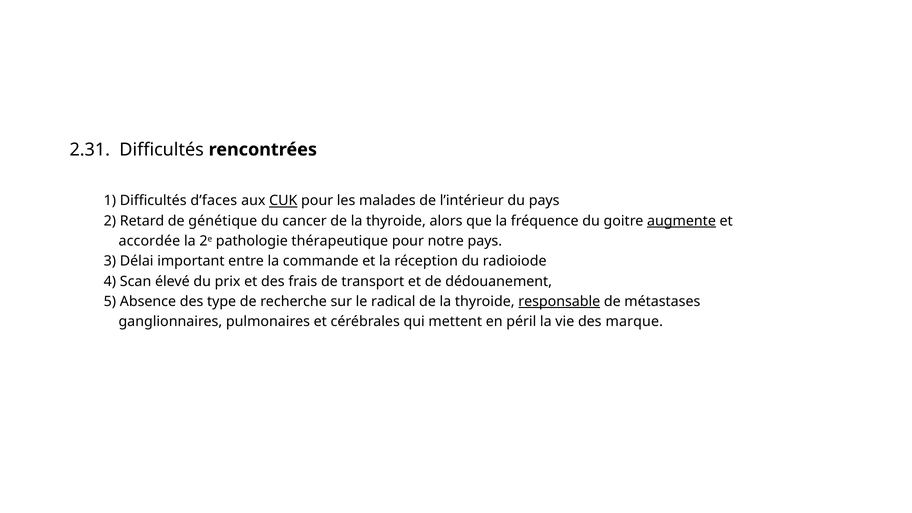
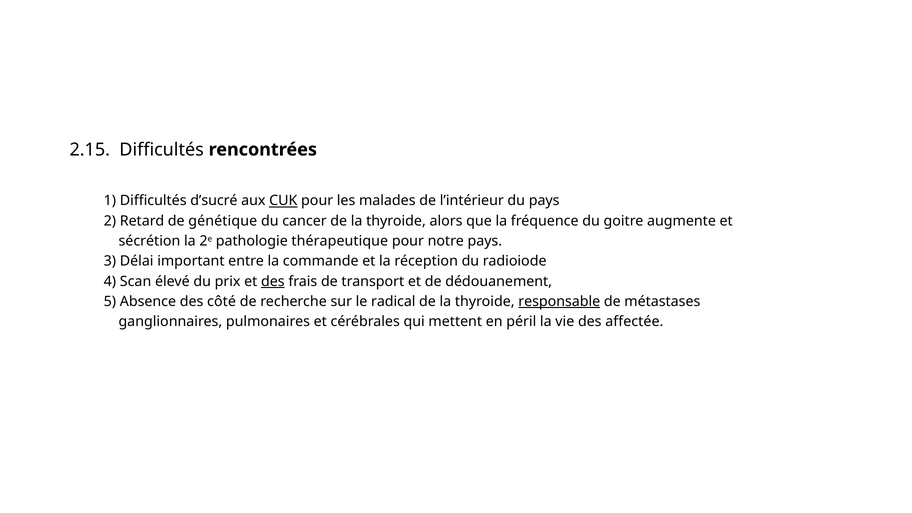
2.31: 2.31 -> 2.15 (90, 150)
d’faces: d’faces -> d’sucré (214, 201)
augmente underline: present -> none (681, 221)
accordée: accordée -> sécrétion (149, 241)
des underline: none -> present (273, 281)
type: type -> côté (222, 301)
marque: marque -> affectée (634, 322)
